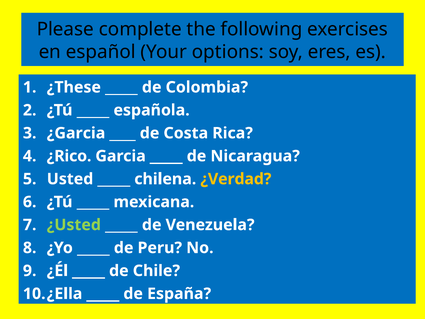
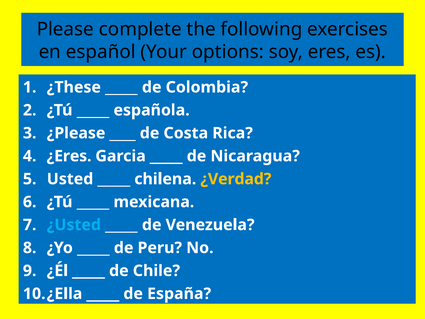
¿Garcia: ¿Garcia -> ¿Please (76, 133)
¿Rico: ¿Rico -> ¿Eres (69, 156)
¿Usted colour: light green -> light blue (74, 225)
